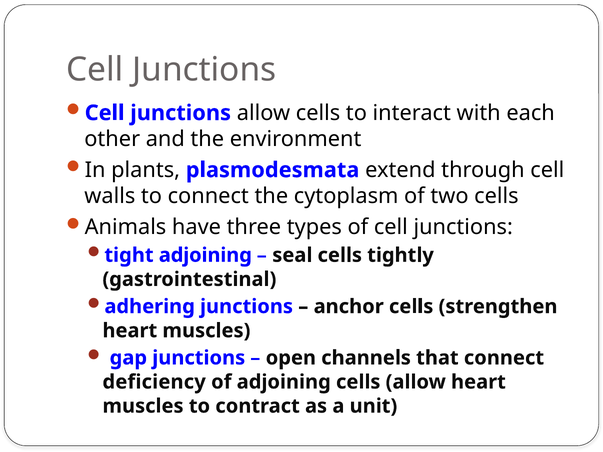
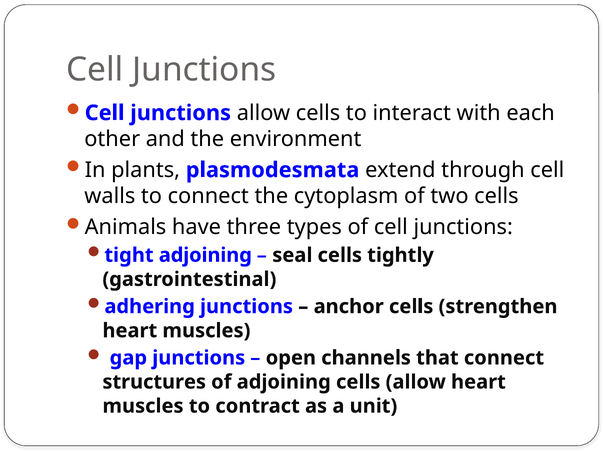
deficiency: deficiency -> structures (154, 382)
